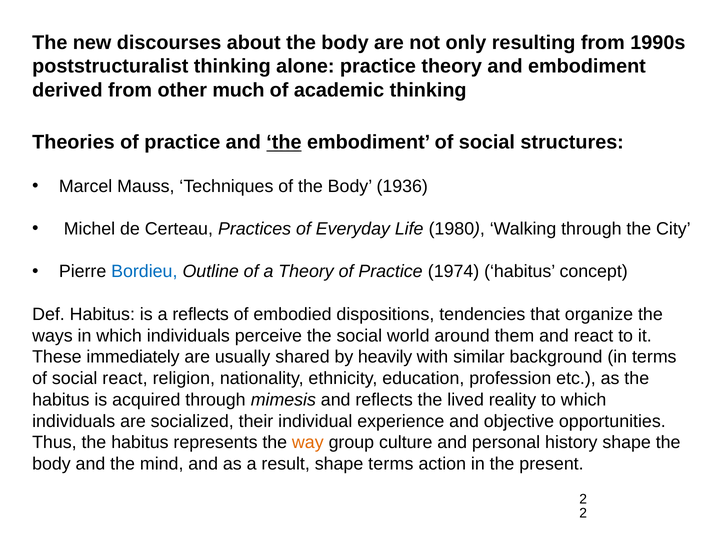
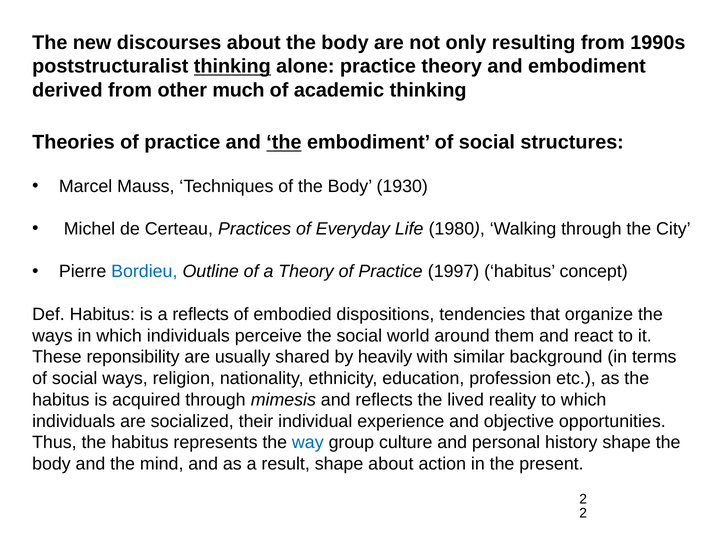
thinking underline: none -> present (232, 66)
1936: 1936 -> 1930 (402, 186)
1974: 1974 -> 1997 (454, 272)
immediately: immediately -> reponsibility (133, 357)
social react: react -> ways (125, 378)
way colour: orange -> blue (308, 442)
shape terms: terms -> about (391, 464)
